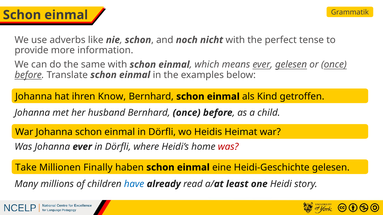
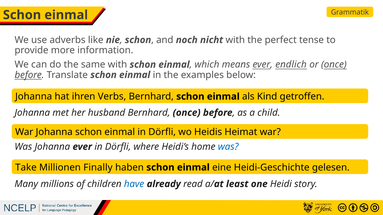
ever gelesen: gelesen -> endlich (291, 65)
Know: Know -> Verbs (112, 97)
was colour: red -> blue (228, 147)
